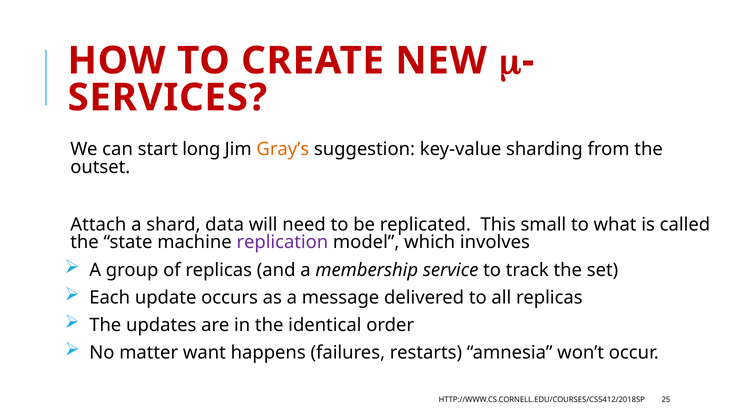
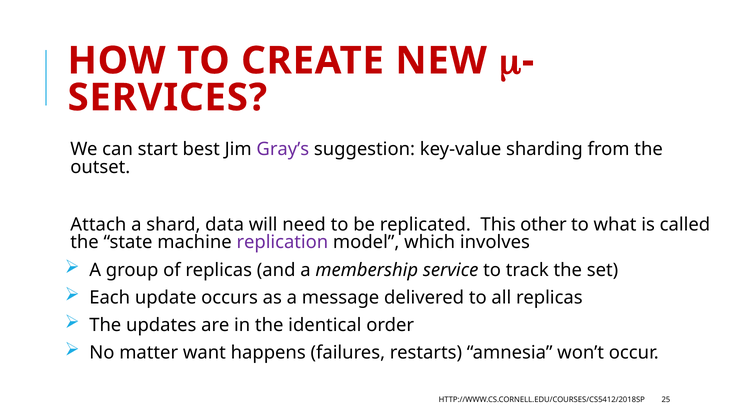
long: long -> best (201, 149)
Gray’s colour: orange -> purple (283, 149)
small: small -> other (543, 224)
